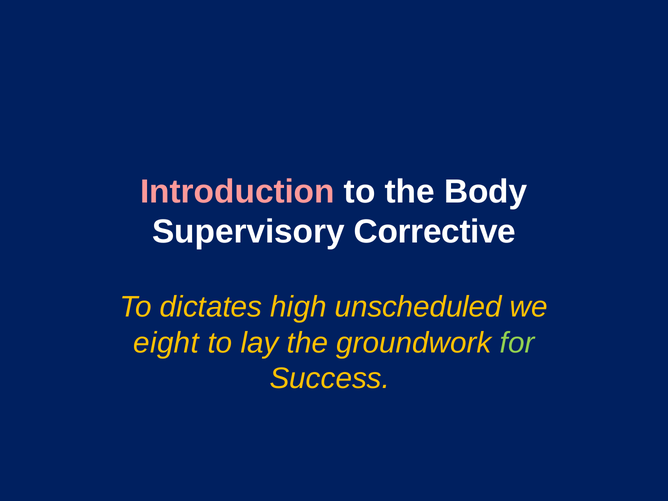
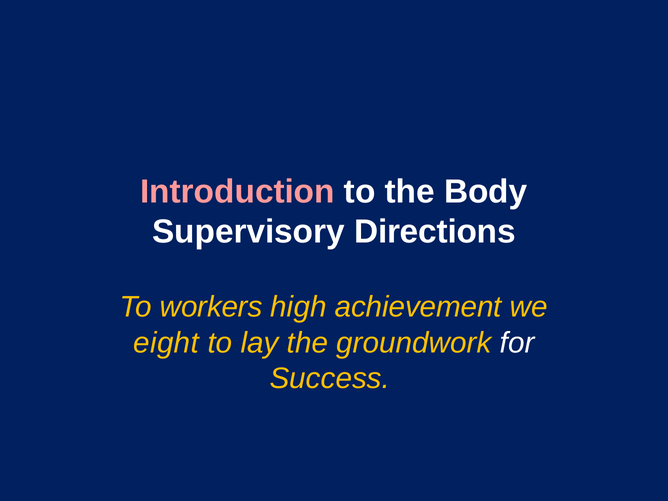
Corrective: Corrective -> Directions (435, 232)
dictates: dictates -> workers (211, 307)
unscheduled: unscheduled -> achievement (418, 307)
for colour: light green -> white (517, 343)
